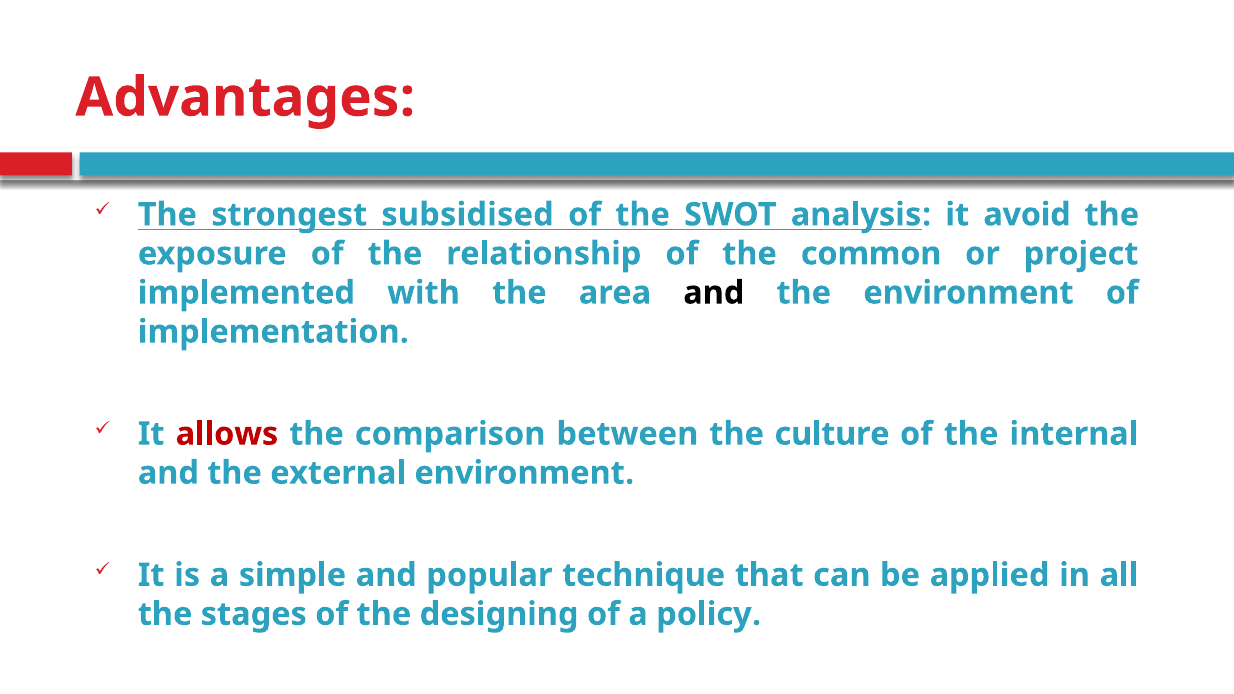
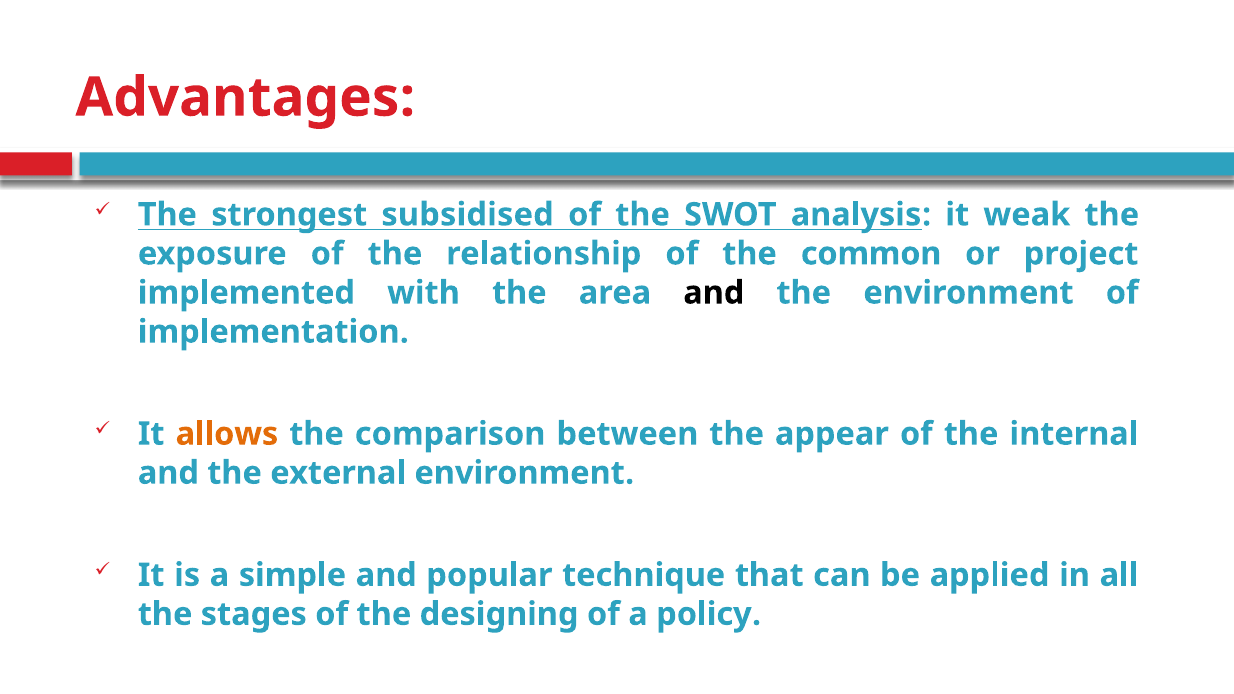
avoid: avoid -> weak (1027, 215)
allows colour: red -> orange (227, 434)
culture: culture -> appear (832, 434)
